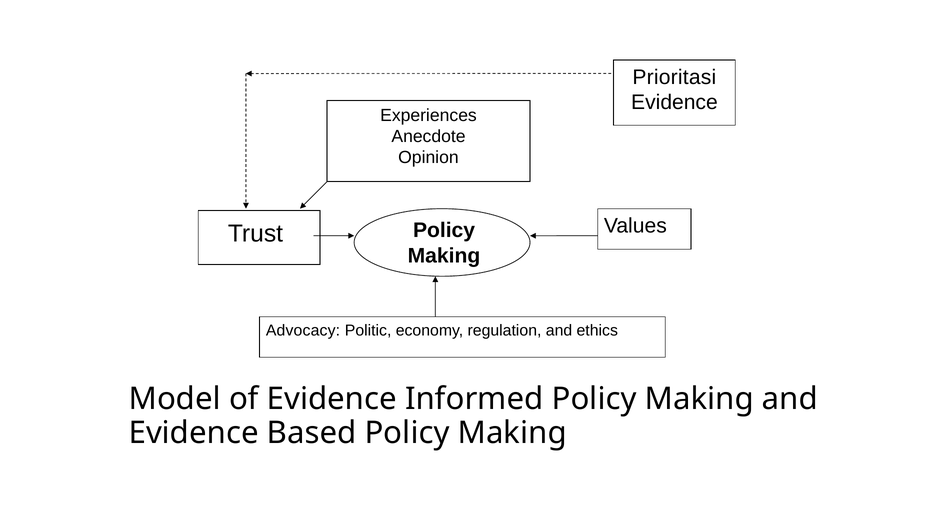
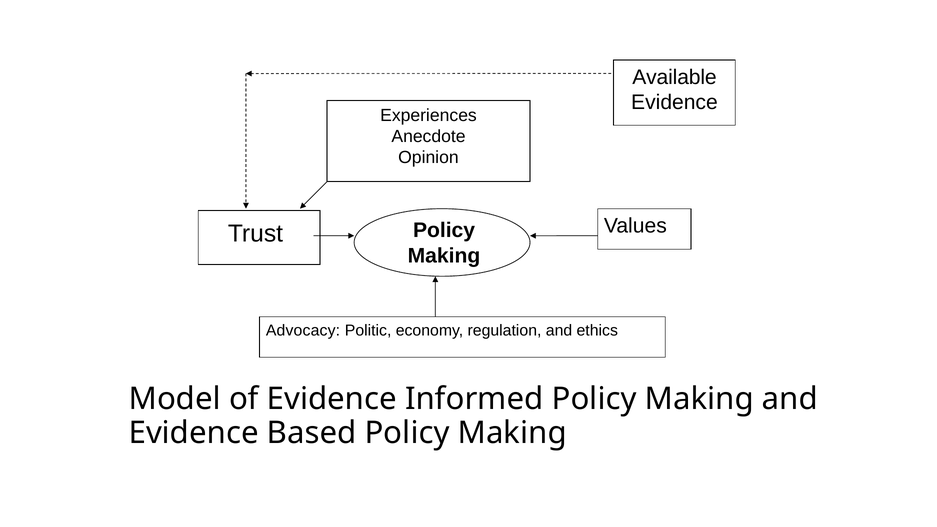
Prioritasi: Prioritasi -> Available (675, 77)
